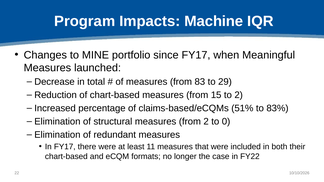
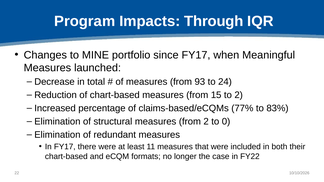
Machine: Machine -> Through (214, 21)
83: 83 -> 93 (200, 82)
29: 29 -> 24 (225, 82)
51%: 51% -> 77% (242, 108)
